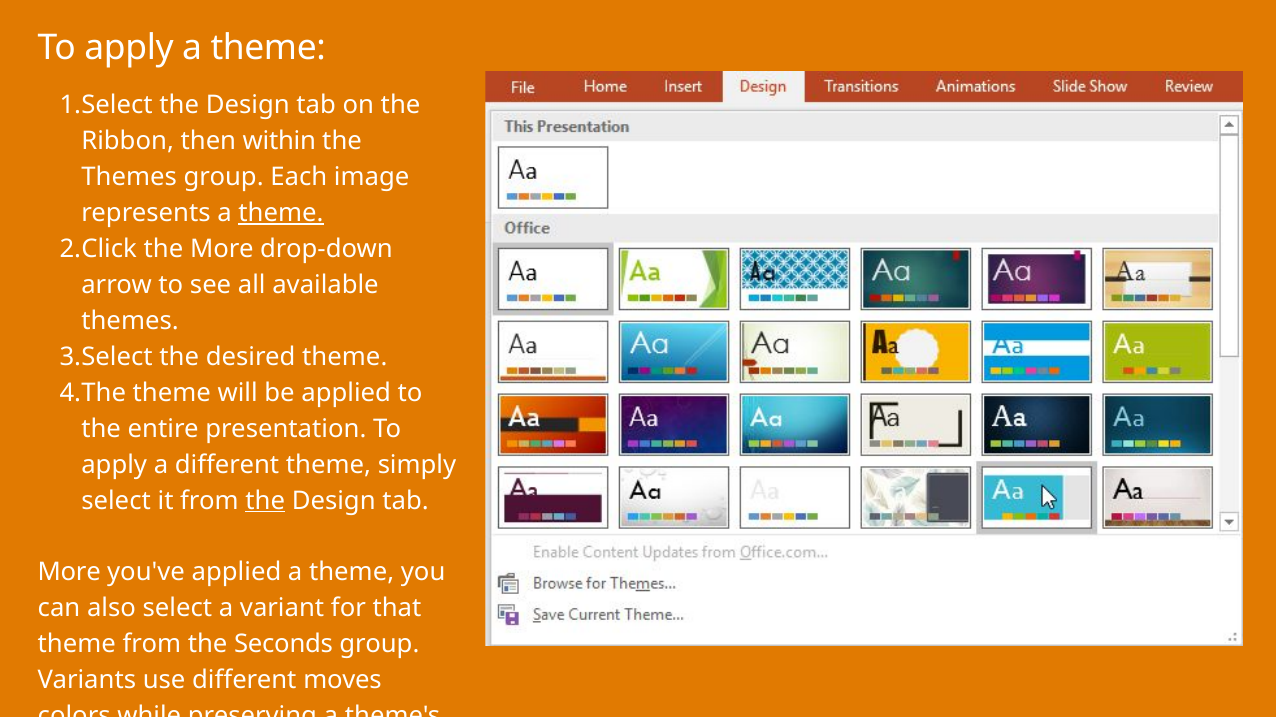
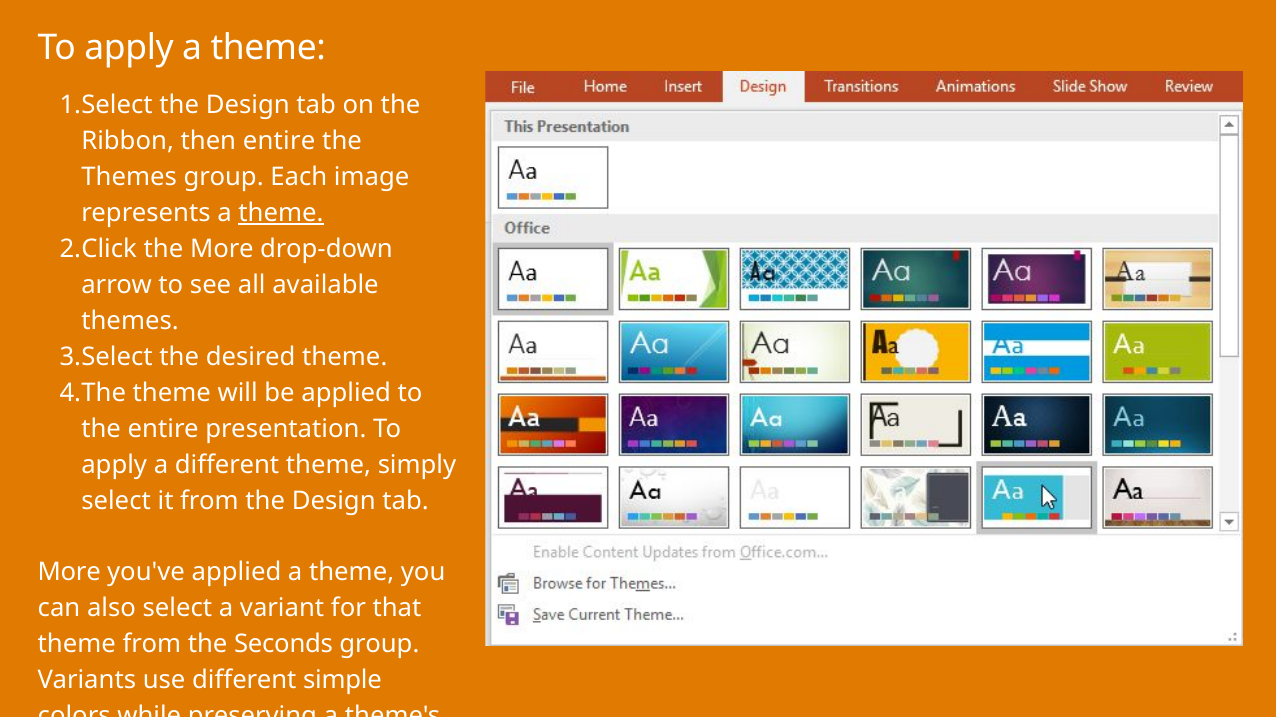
then within: within -> entire (279, 141)
the underline: present -> none (265, 501)
moves: moves -> simple (342, 681)
